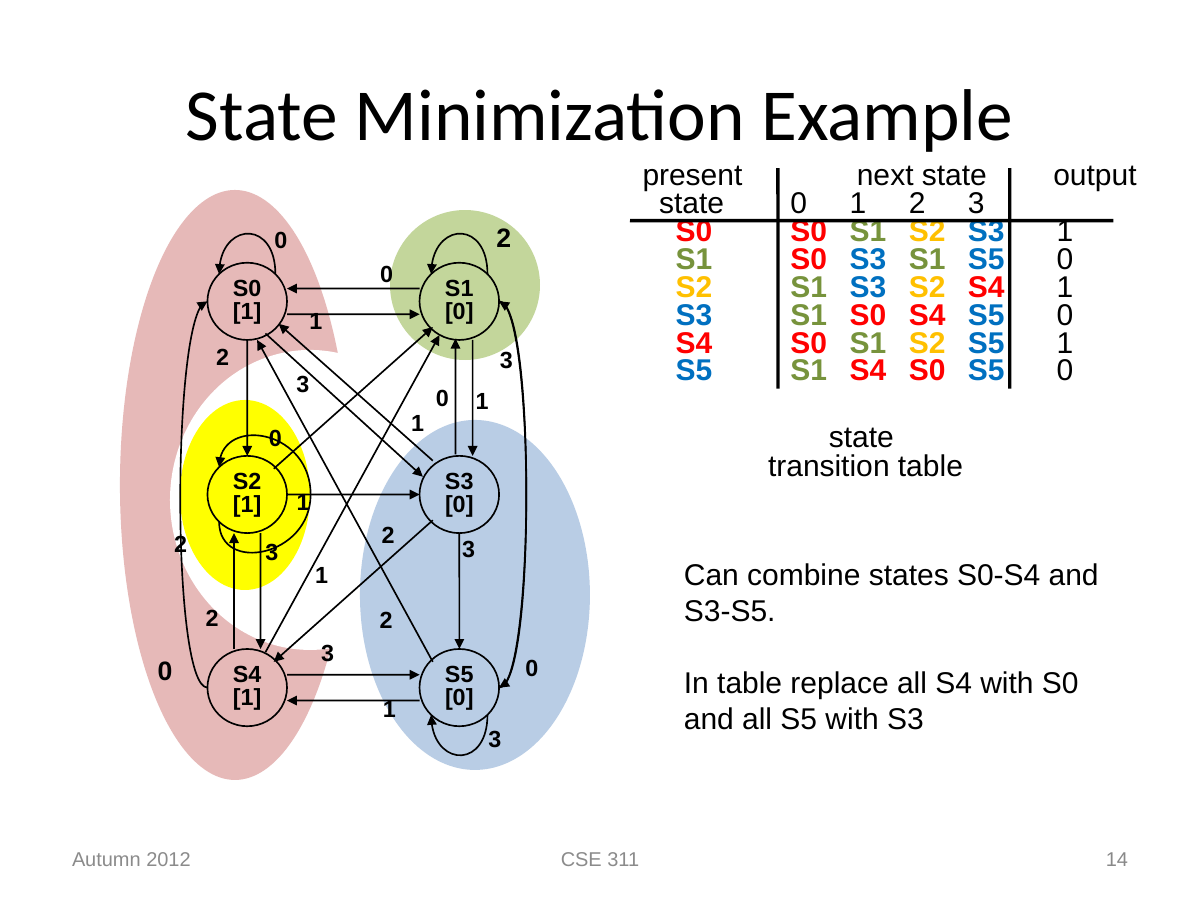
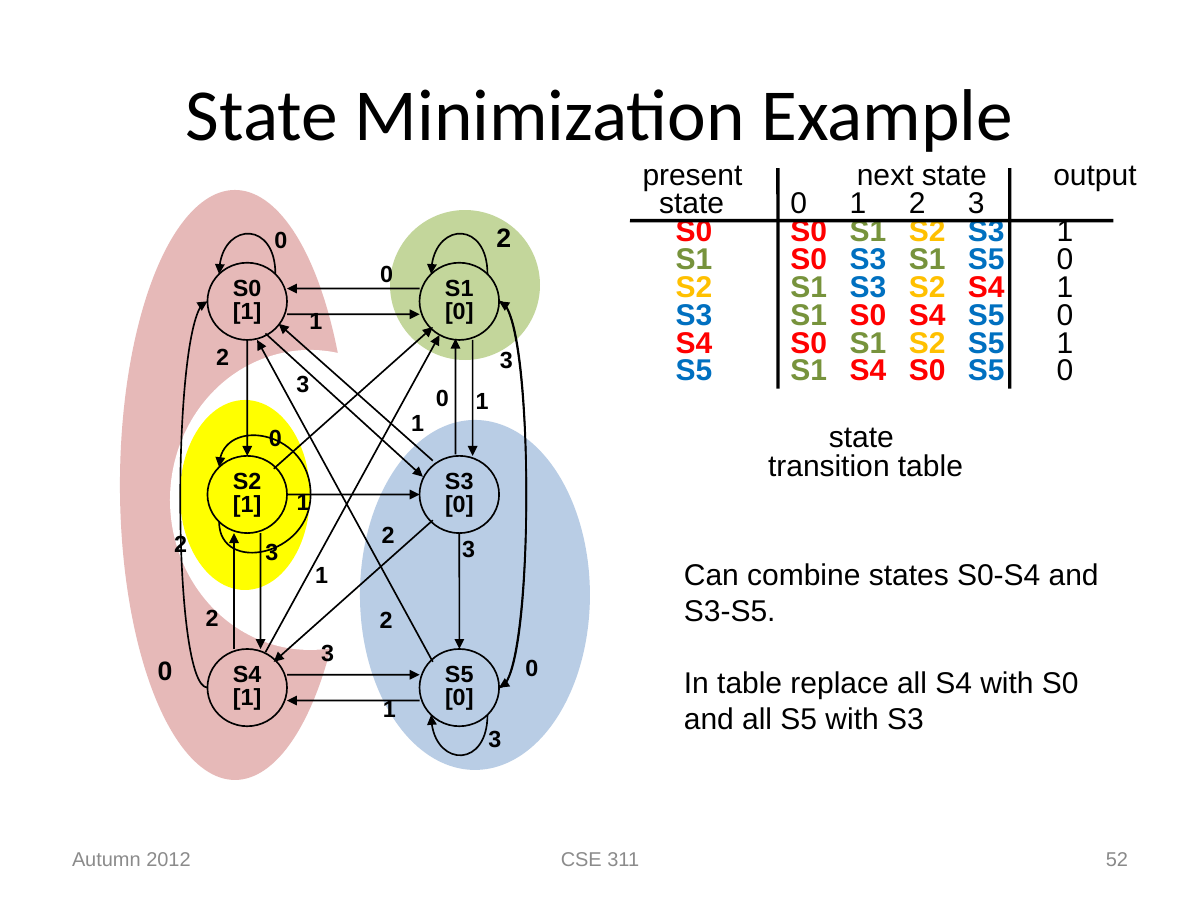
14: 14 -> 52 (1117, 859)
